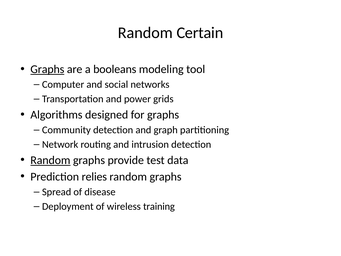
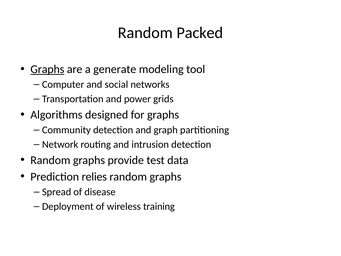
Certain: Certain -> Packed (200, 33)
booleans: booleans -> generate (115, 69)
Random underline: present -> none (50, 160)
